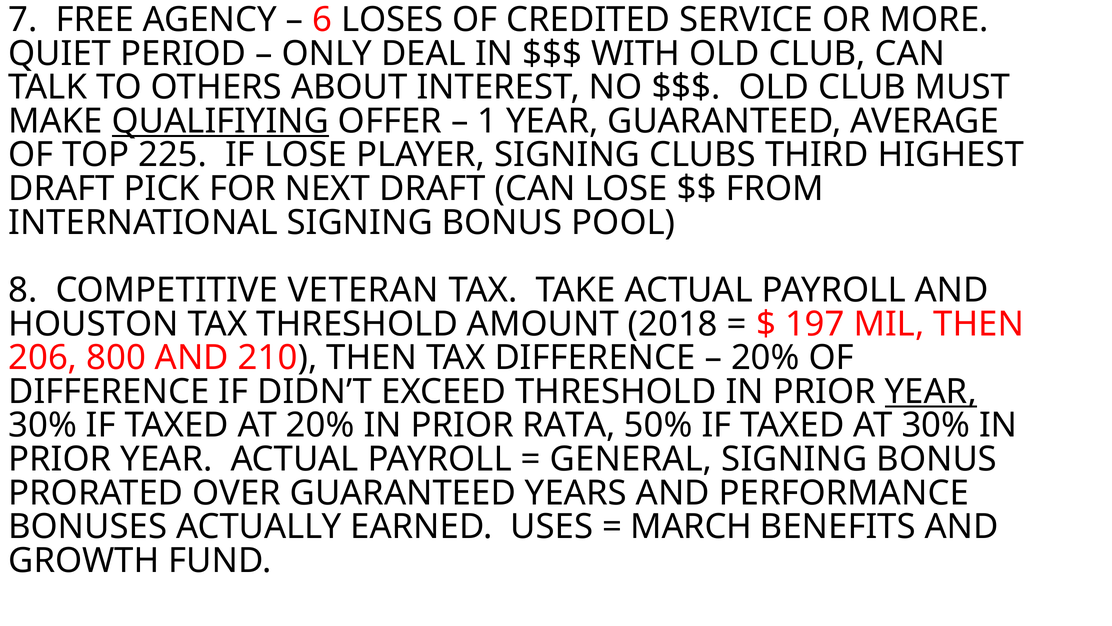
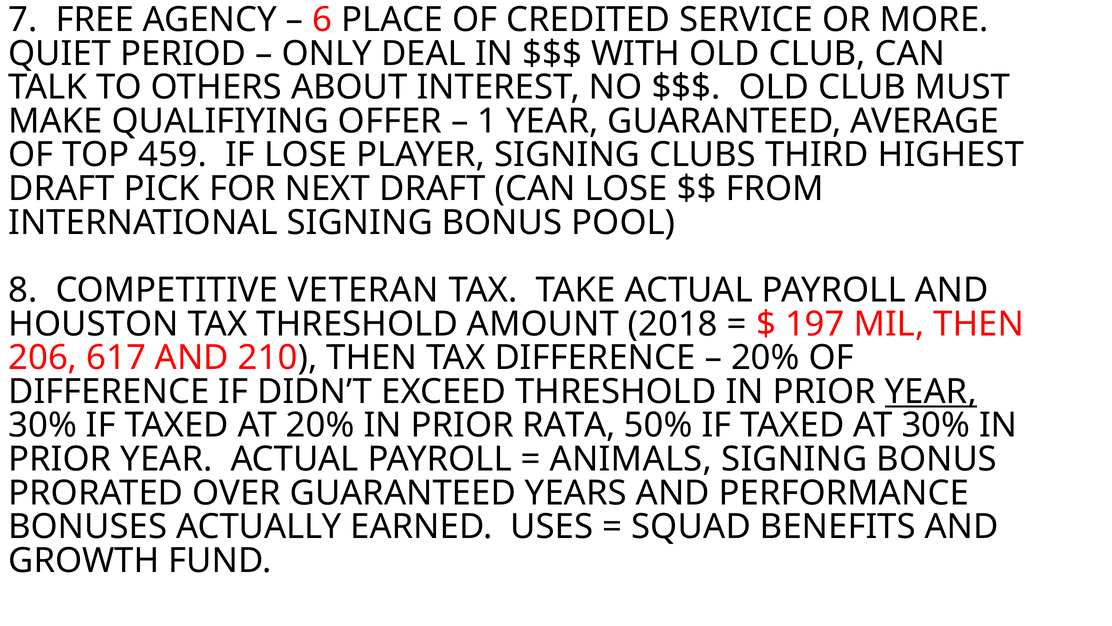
LOSES: LOSES -> PLACE (392, 20)
QUALIFIYING underline: present -> none (220, 121)
225: 225 -> 459 (173, 155)
800: 800 -> 617 (116, 358)
GENERAL: GENERAL -> ANIMALS (631, 459)
MARCH: MARCH -> SQUAD (691, 527)
